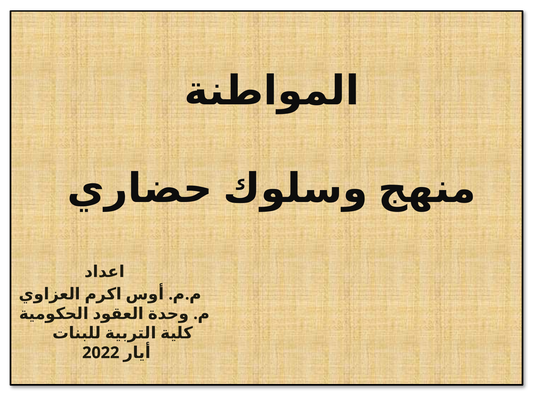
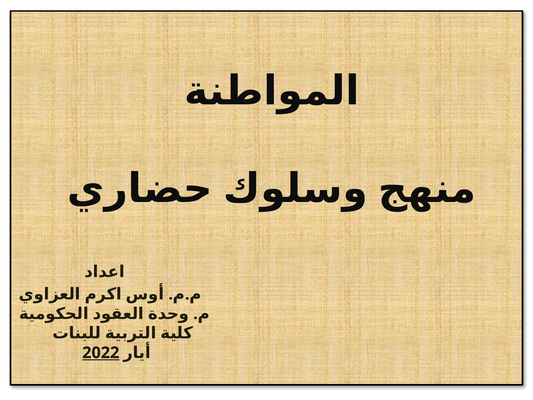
2022 underline: none -> present (101, 353)
